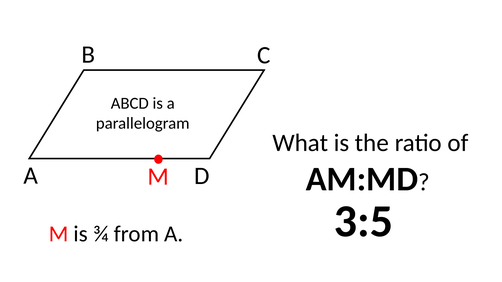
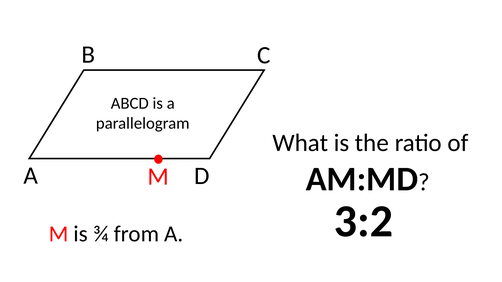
3:5: 3:5 -> 3:2 (364, 222)
